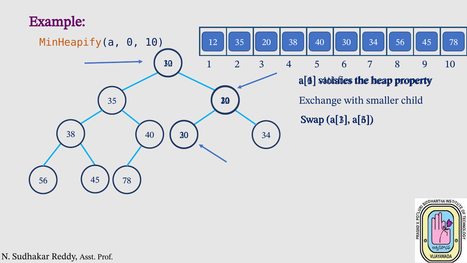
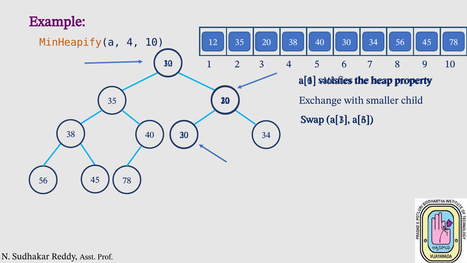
0: 0 -> 4 (133, 42)
